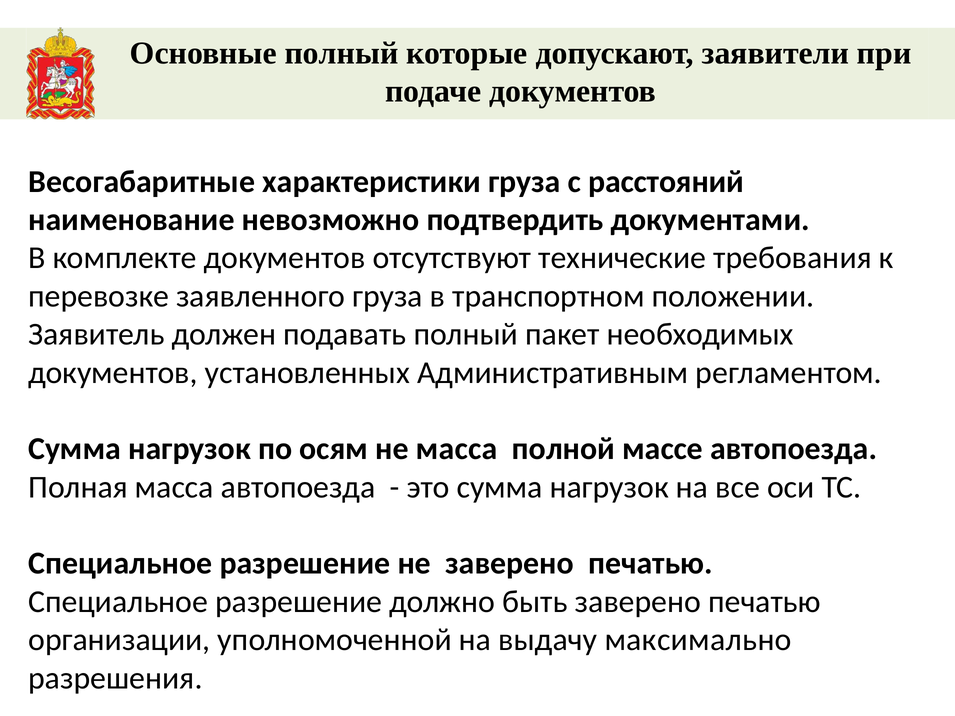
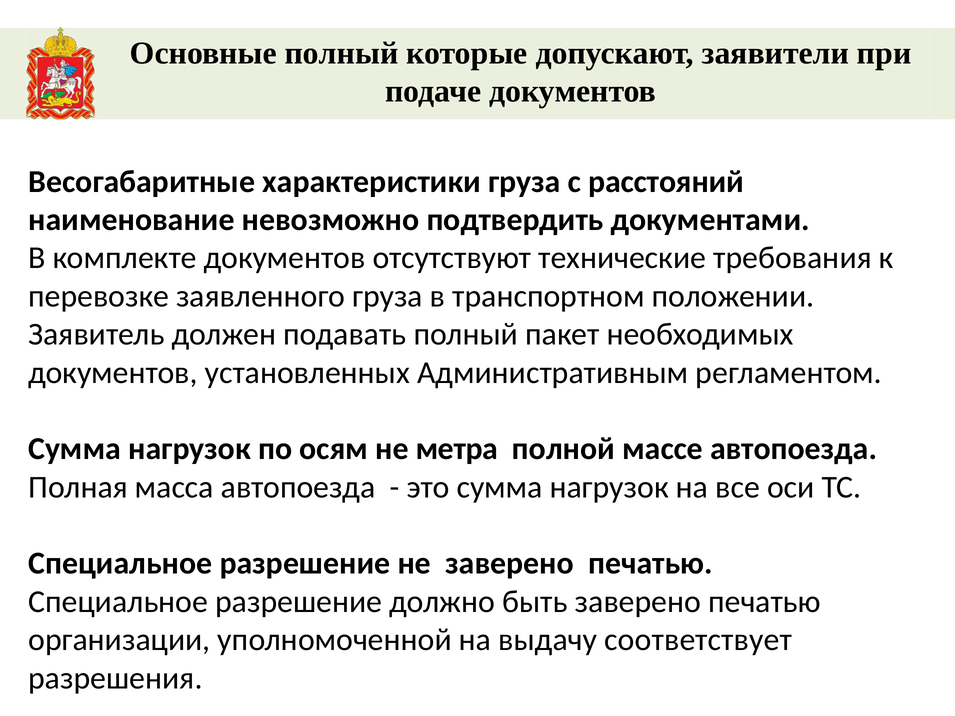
не масса: масса -> метра (457, 449)
максимально: максимально -> соответствует (698, 640)
